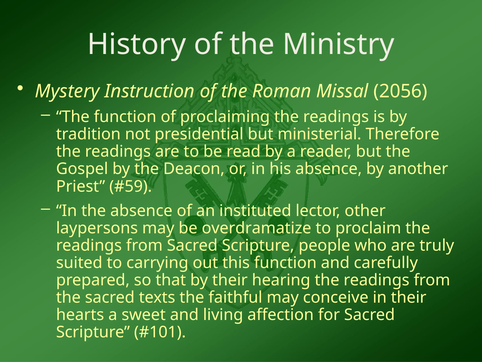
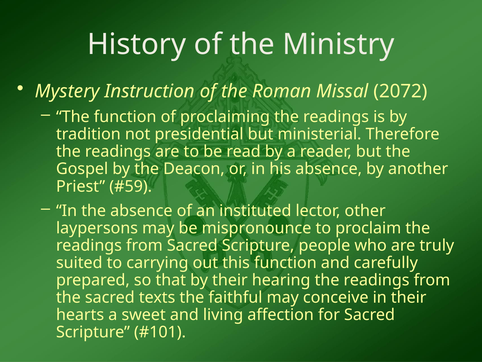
2056: 2056 -> 2072 (400, 91)
overdramatize: overdramatize -> mispronounce (257, 228)
